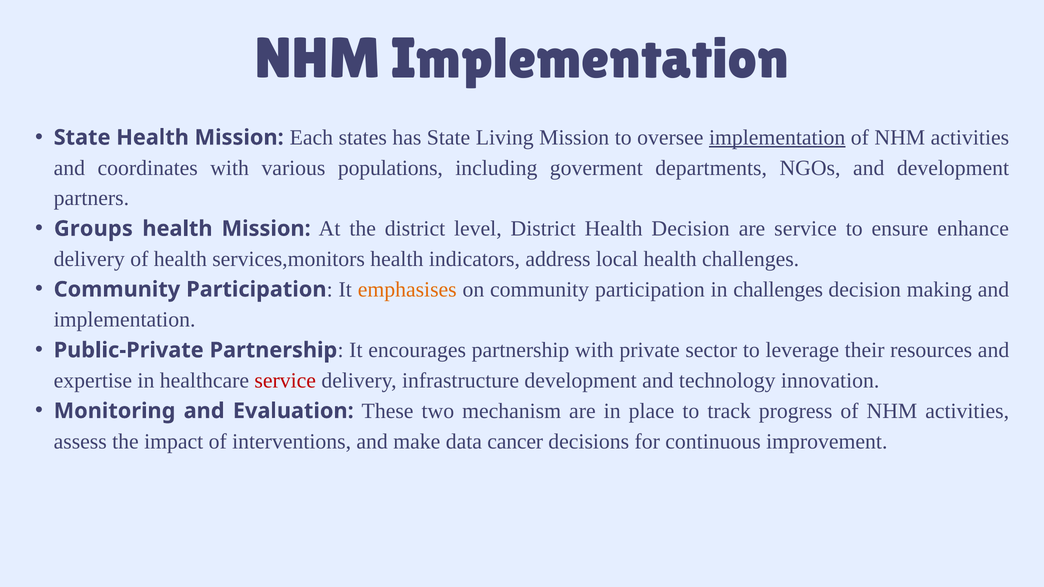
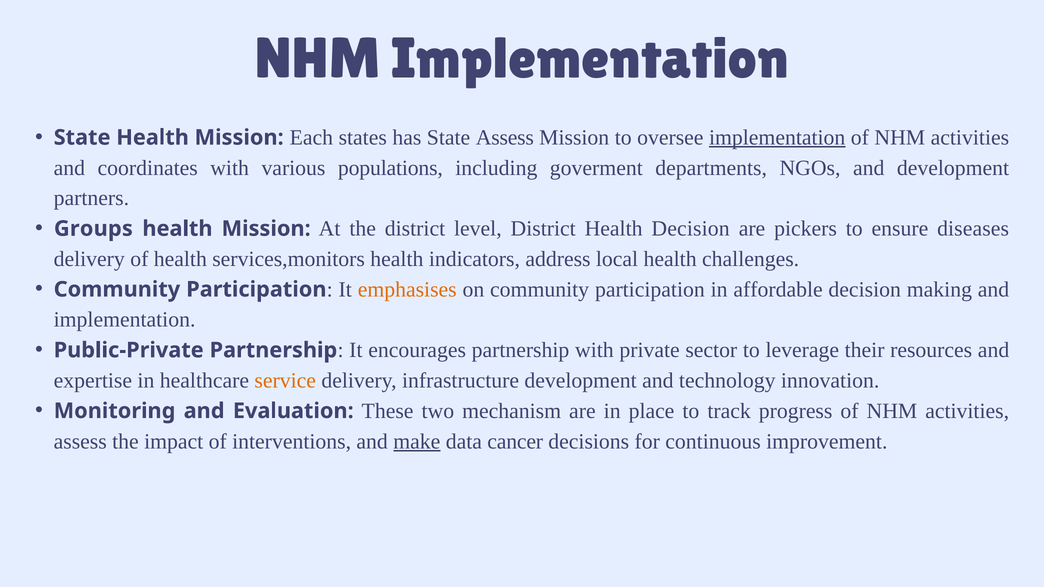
State Living: Living -> Assess (505, 138)
are service: service -> pickers (806, 229)
enhance: enhance -> diseases (973, 229)
in challenges: challenges -> affordable (778, 290)
service colour: red -> orange (285, 381)
make underline: none -> present (417, 442)
